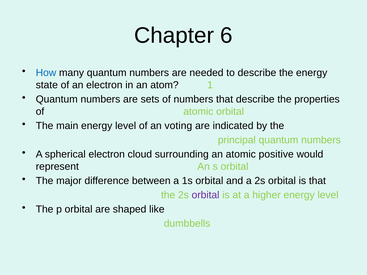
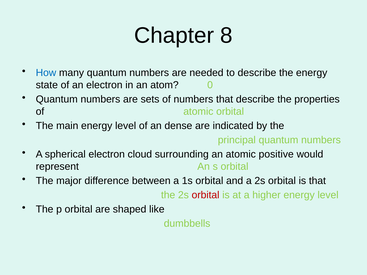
6: 6 -> 8 (226, 36)
1: 1 -> 0 (210, 85)
voting: voting -> dense (178, 126)
orbital colour: purple -> red (206, 195)
